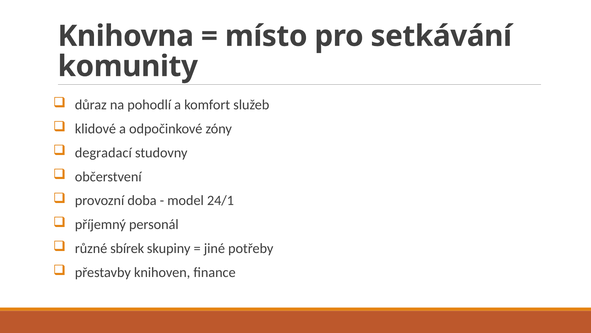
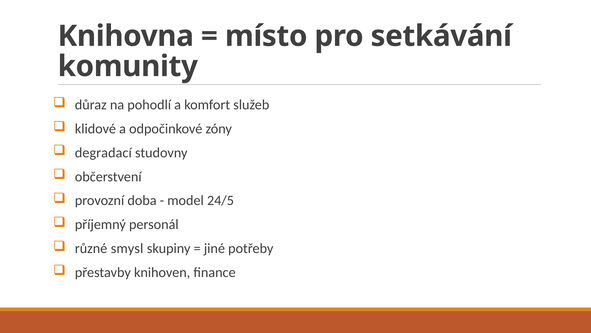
24/1: 24/1 -> 24/5 (220, 200)
sbírek: sbírek -> smysl (127, 248)
